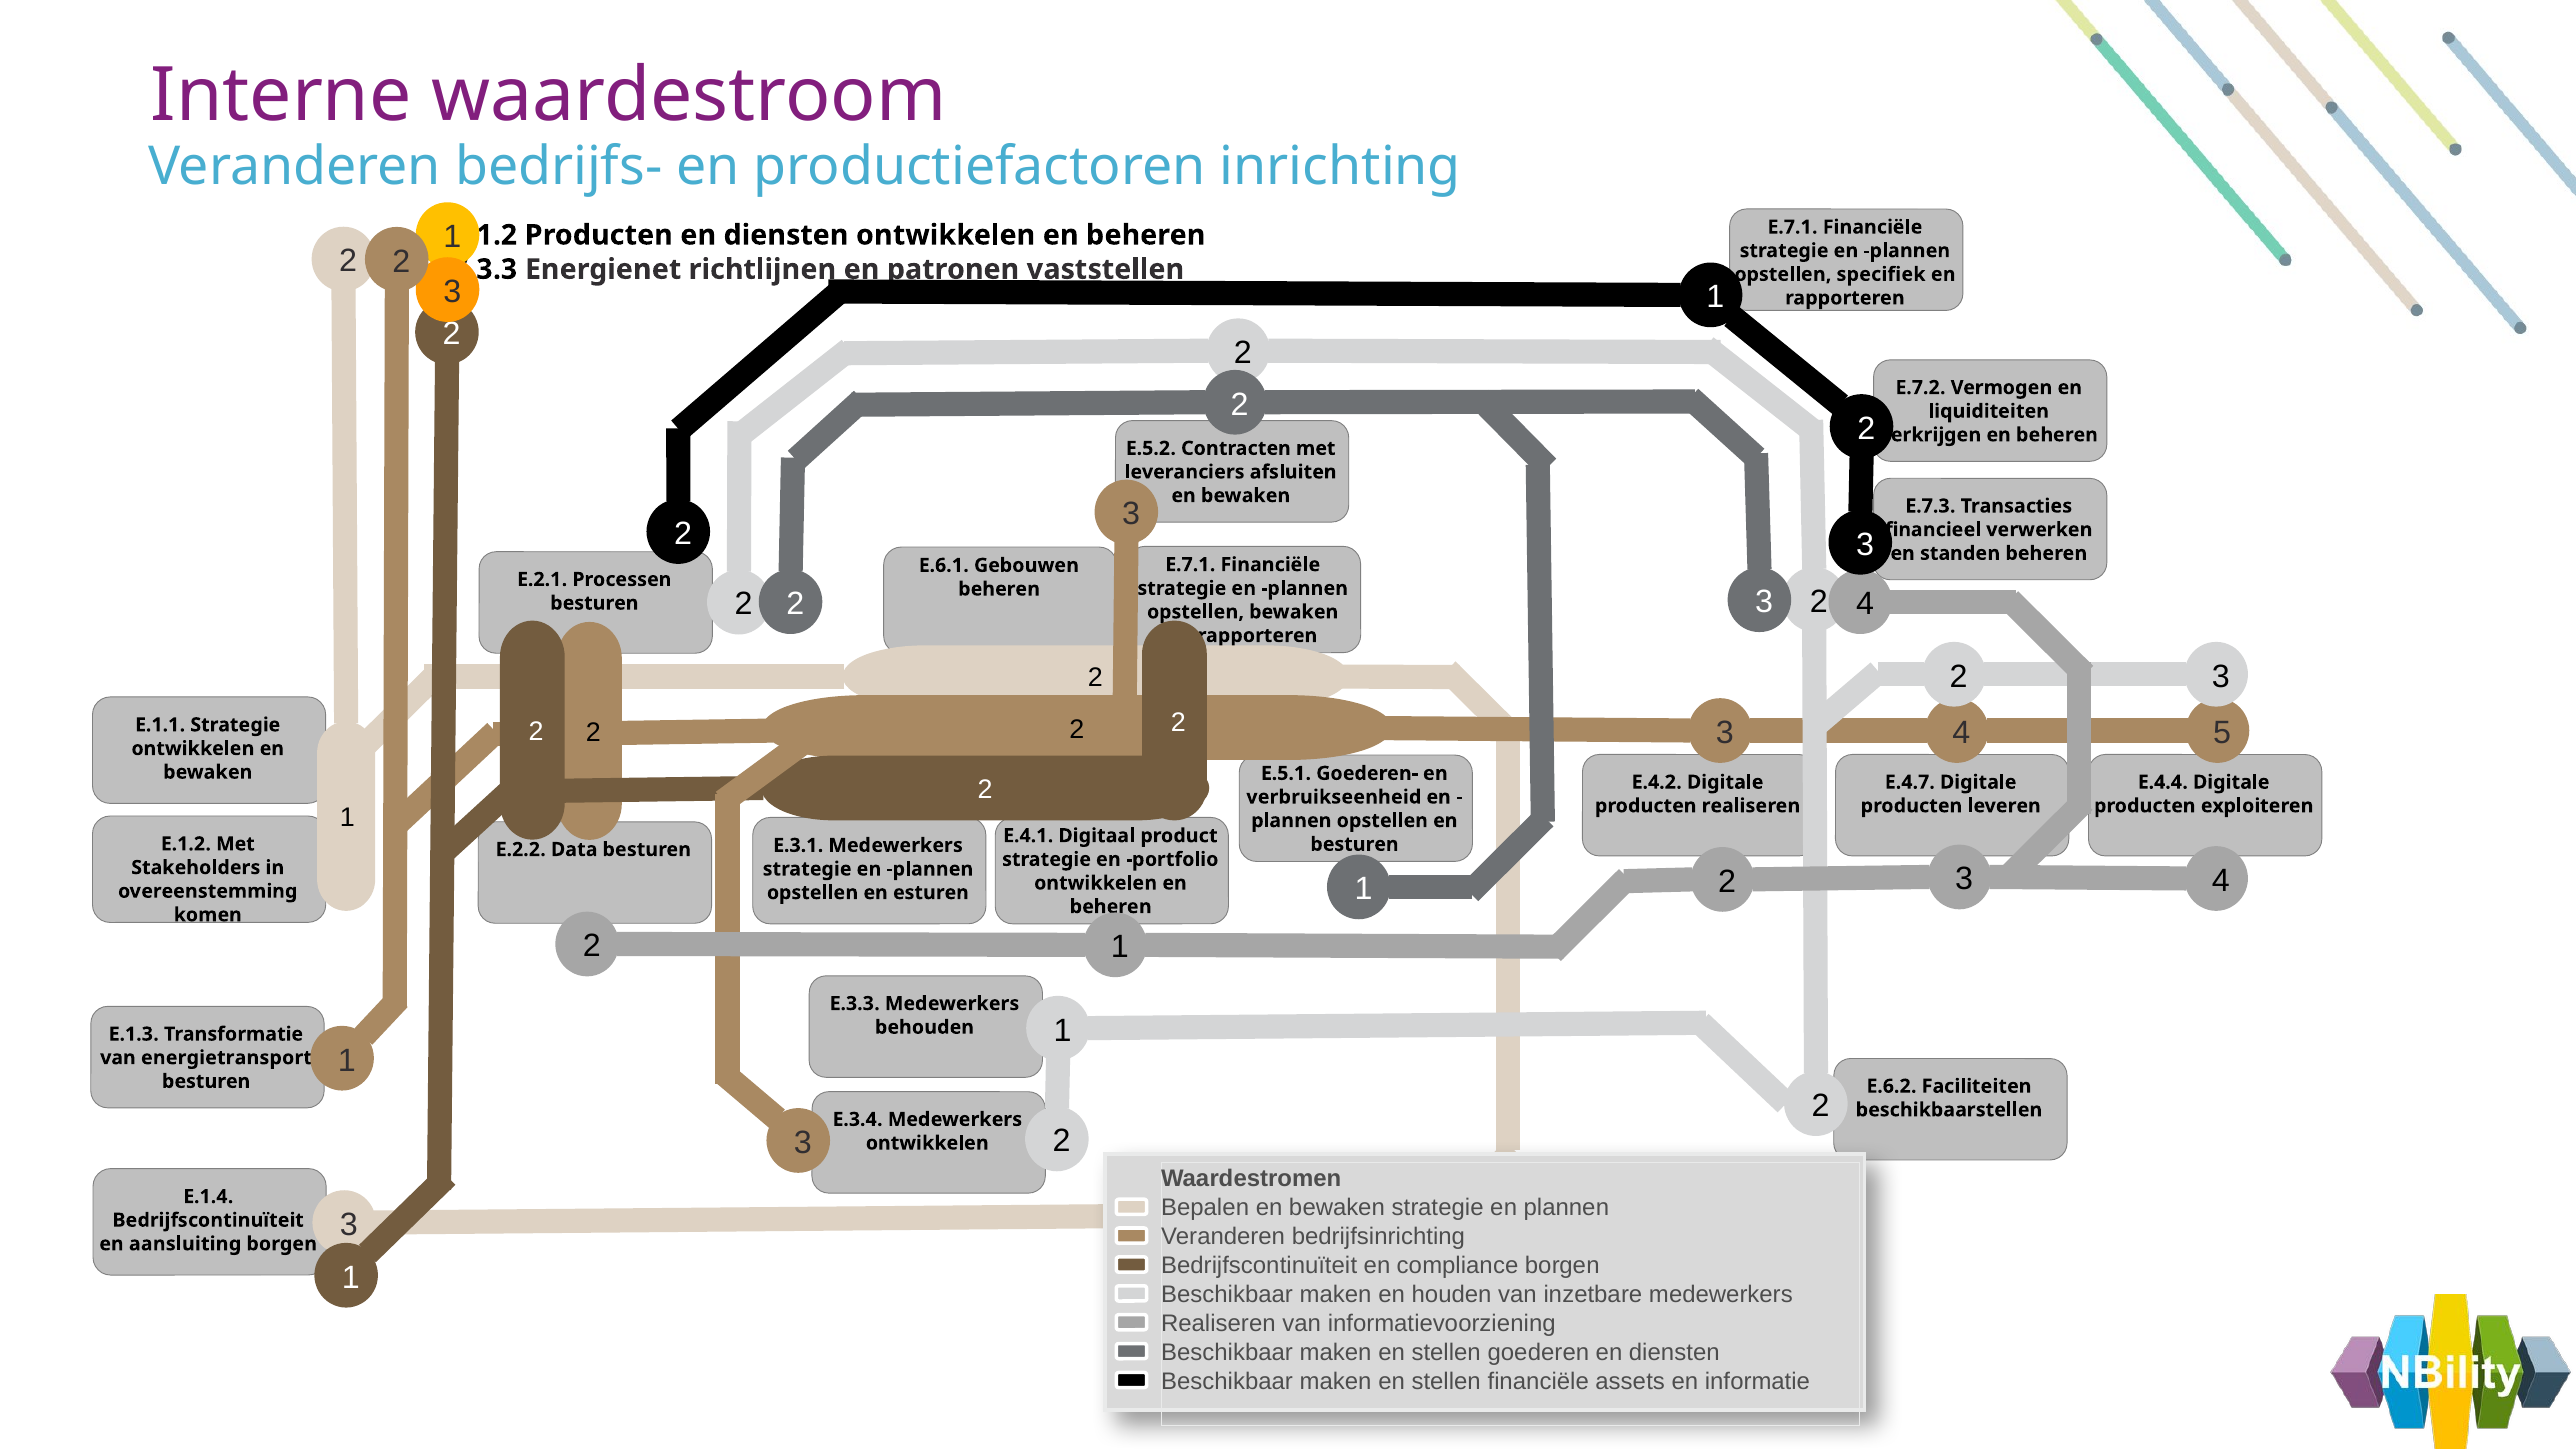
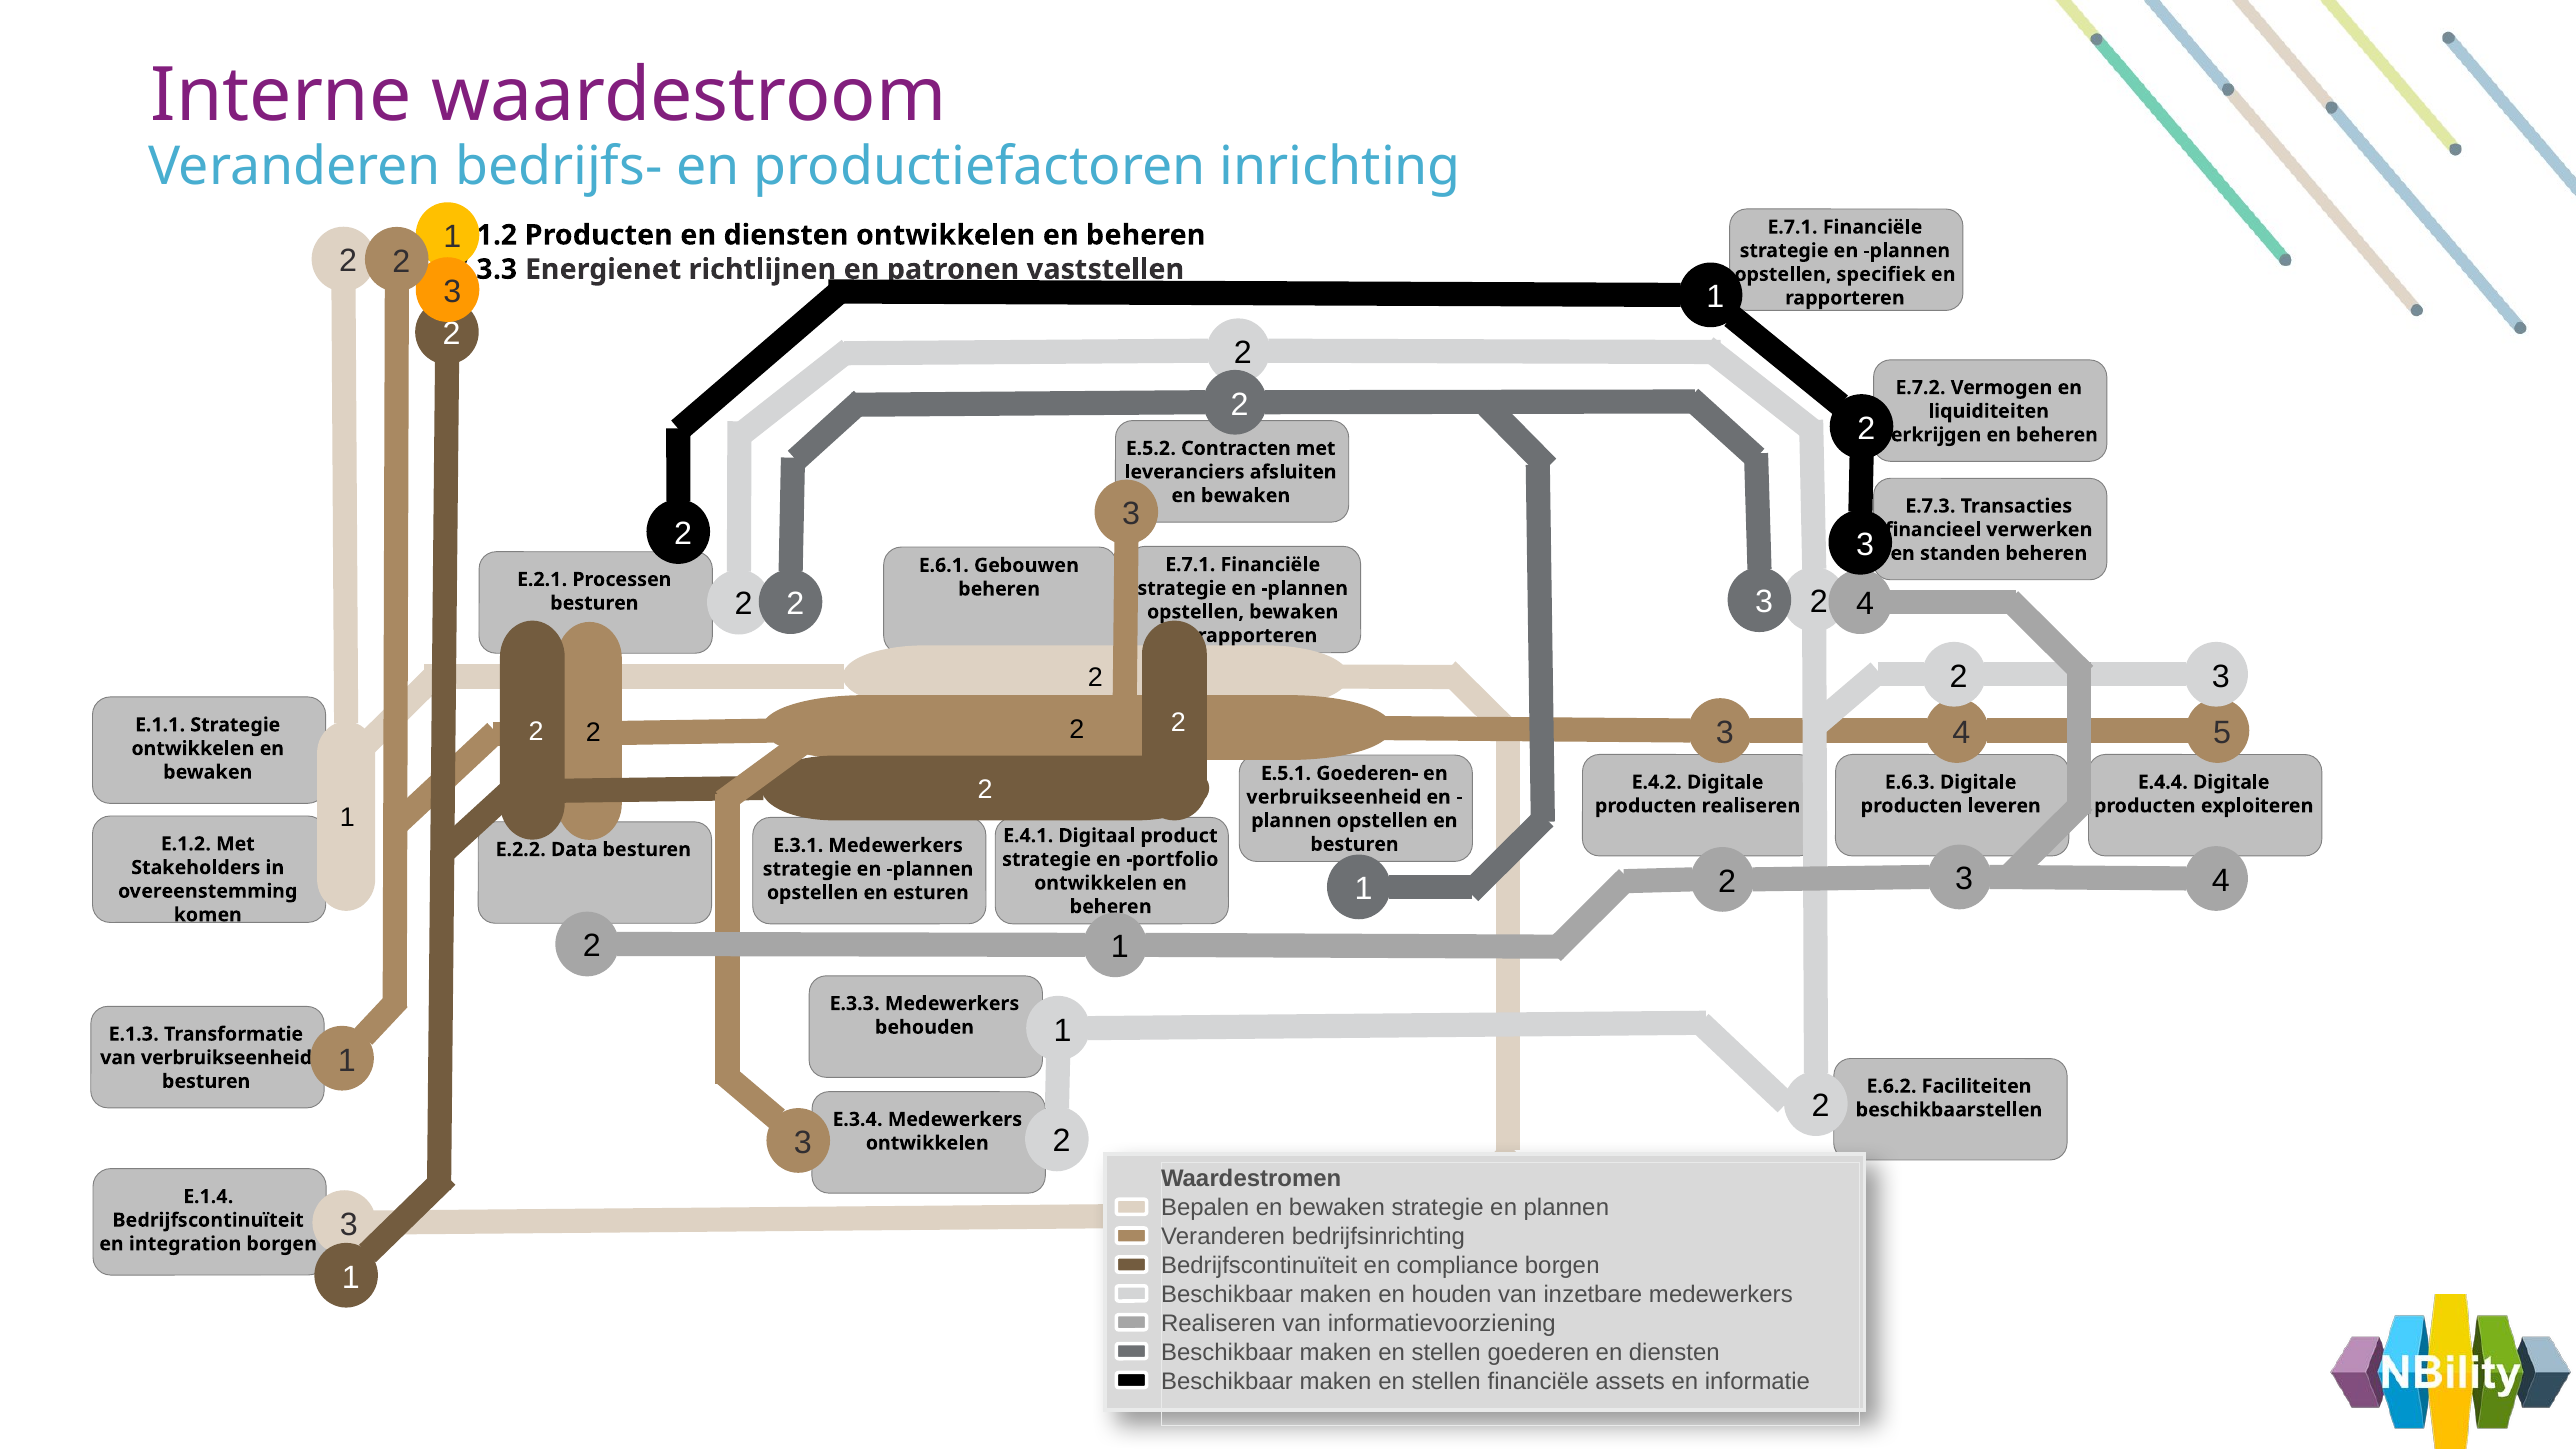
E.4.7: E.4.7 -> E.6.3 (1910, 782)
van energietransport: energietransport -> verbruikseenheid (227, 1058)
aansluiting: aansluiting -> integration (185, 1244)
